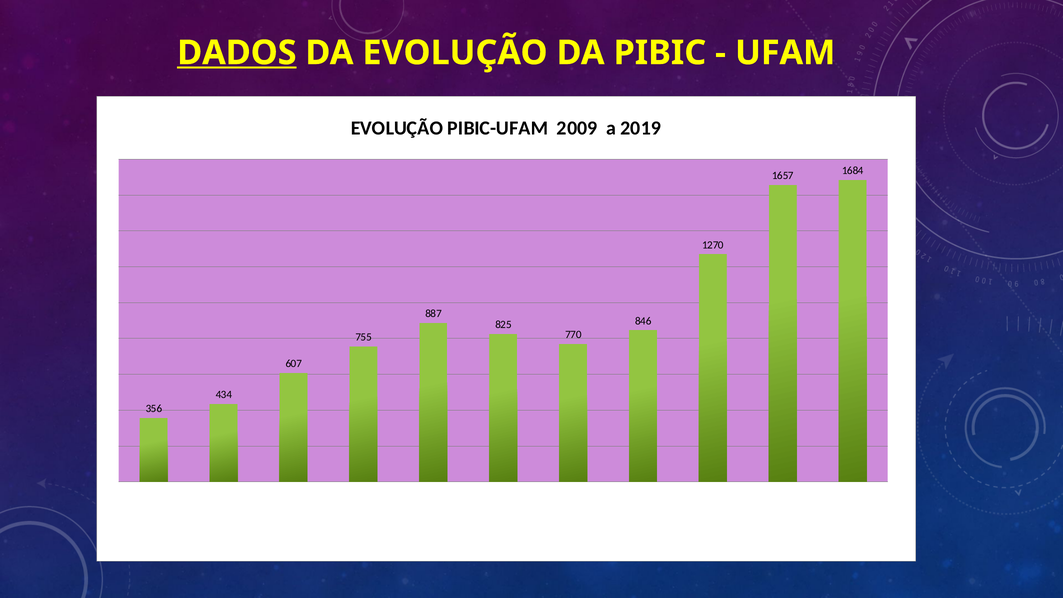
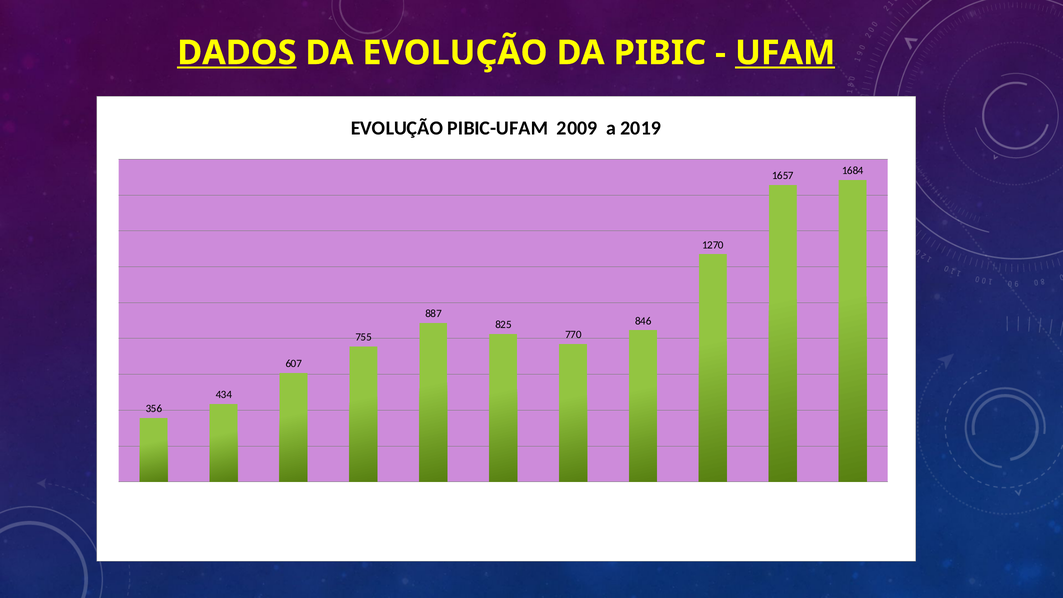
UFAM underline: none -> present (785, 53)
